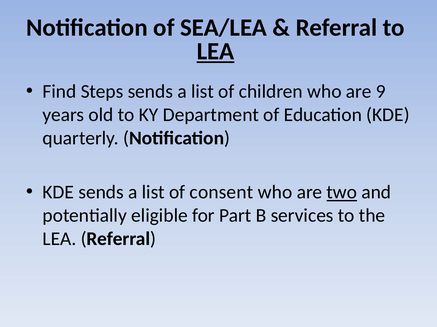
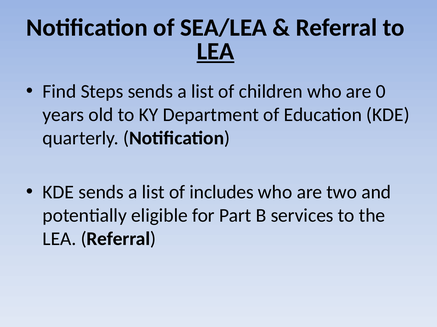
9: 9 -> 0 (381, 92)
consent: consent -> includes (222, 193)
two underline: present -> none (342, 193)
